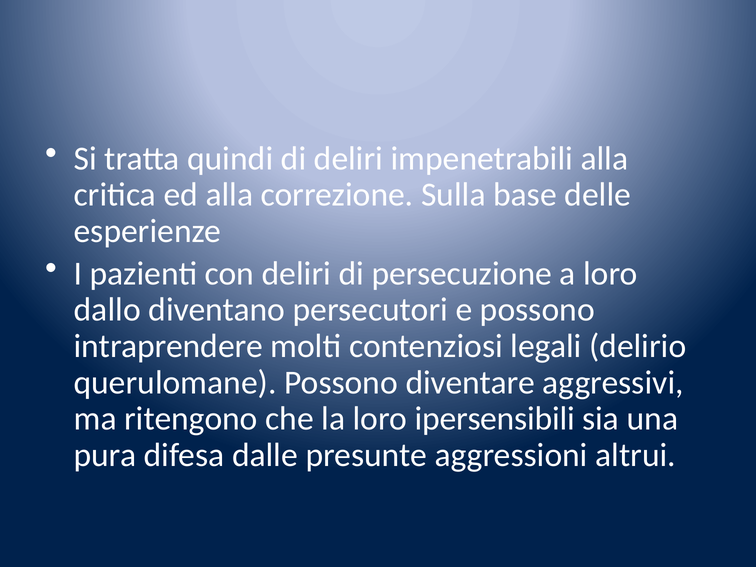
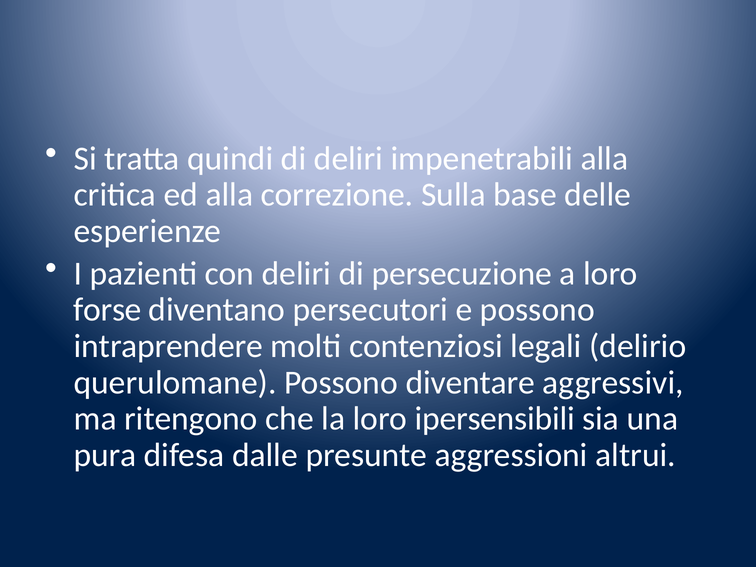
dallo: dallo -> forse (107, 310)
